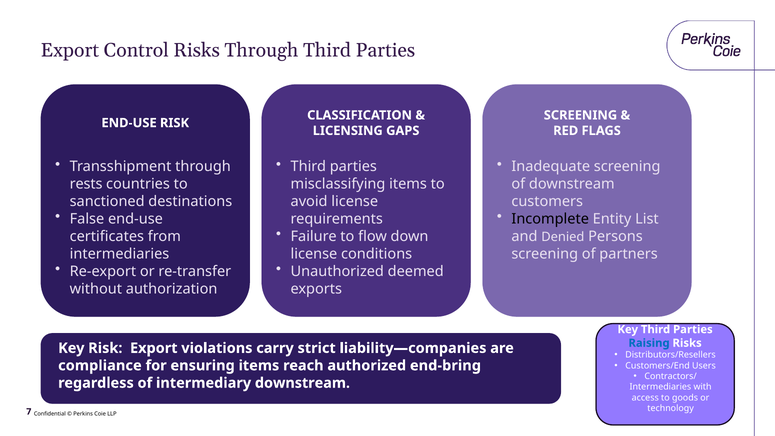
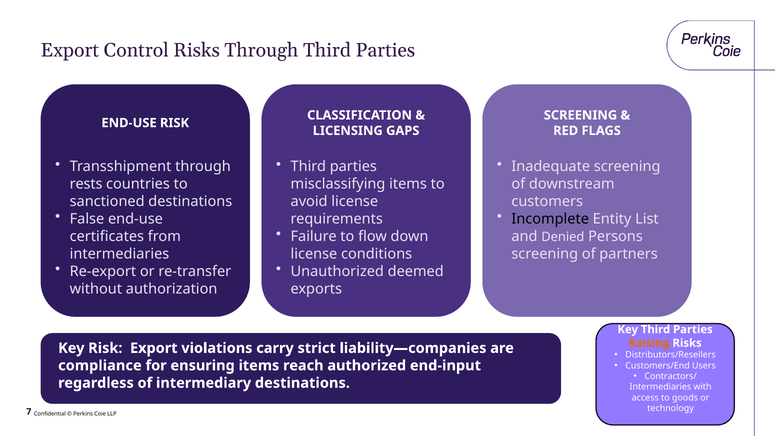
Raising colour: blue -> orange (649, 343)
end-bring: end-bring -> end-input (445, 365)
intermediary downstream: downstream -> destinations (302, 383)
